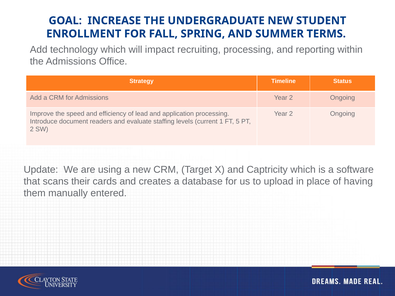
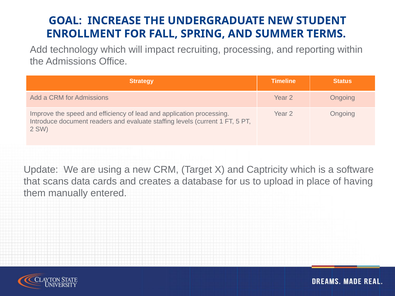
their: their -> data (81, 182)
